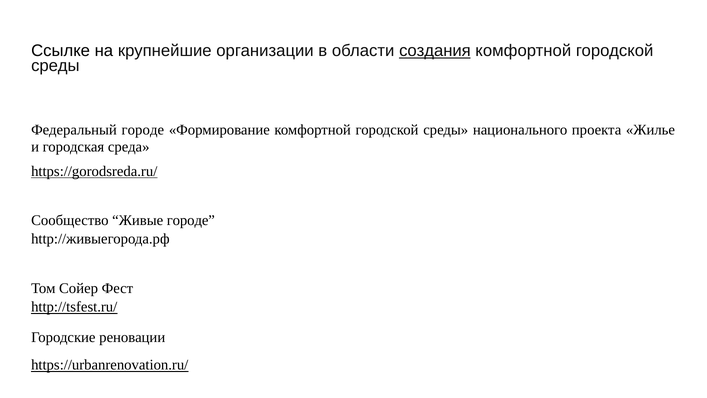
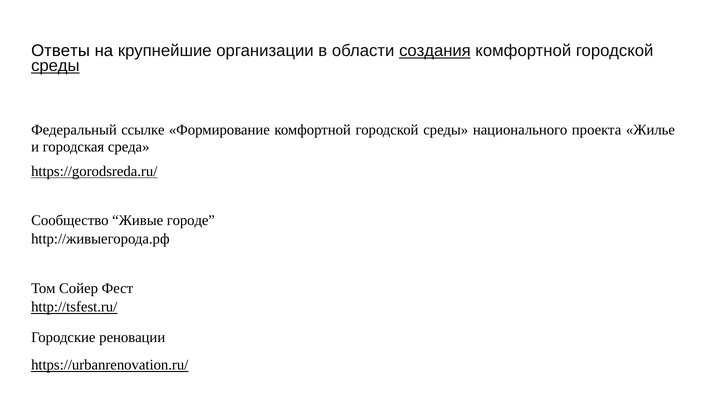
Ссылке: Ссылке -> Ответы (61, 51)
среды underline: none -> present (55, 66)
Федеральный городе: городе -> ссылке (143, 130)
